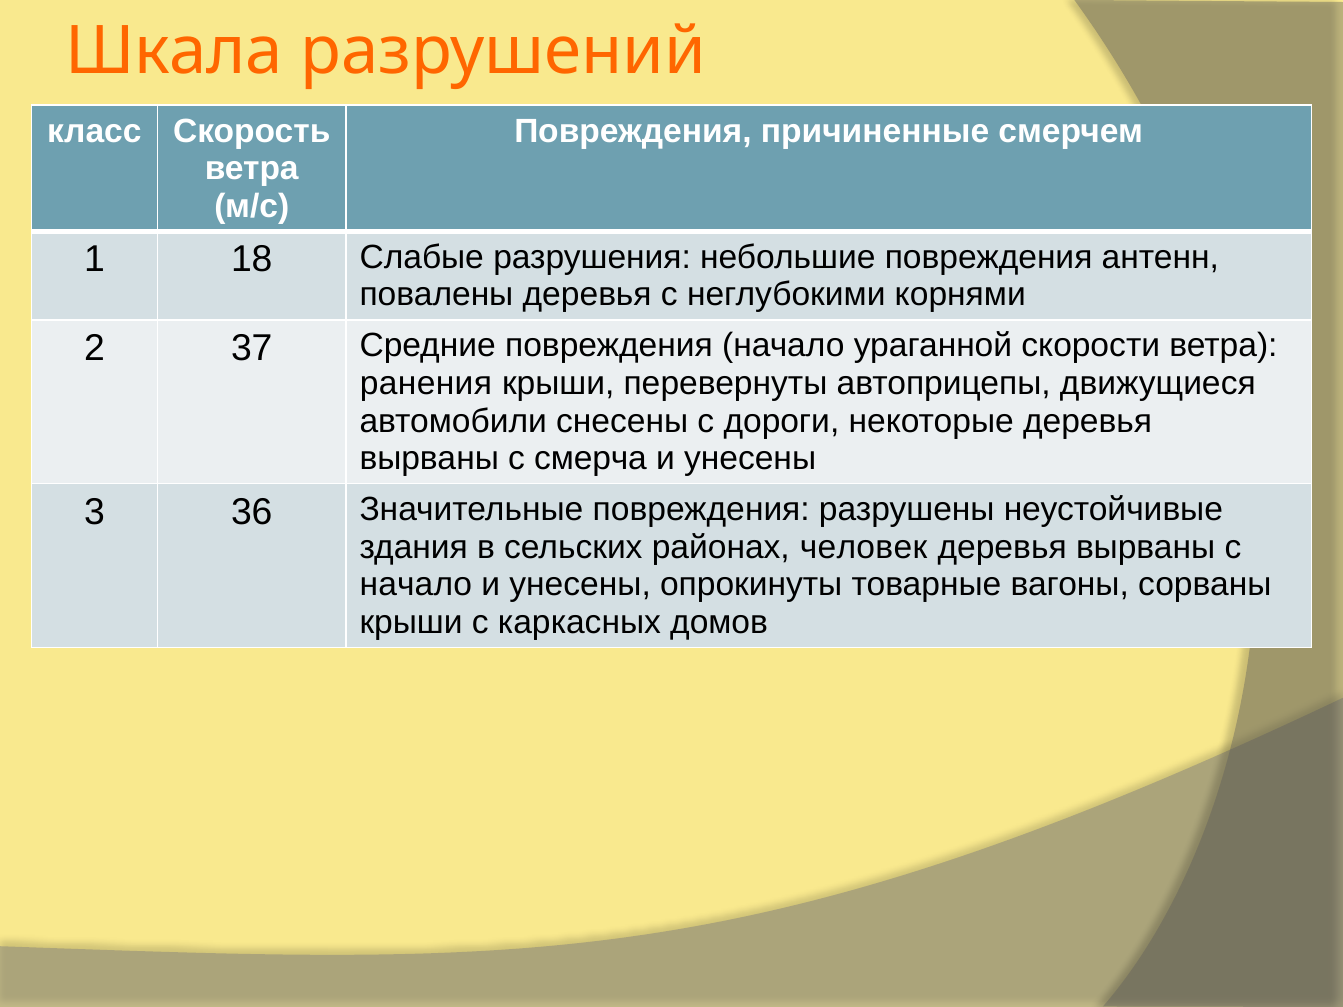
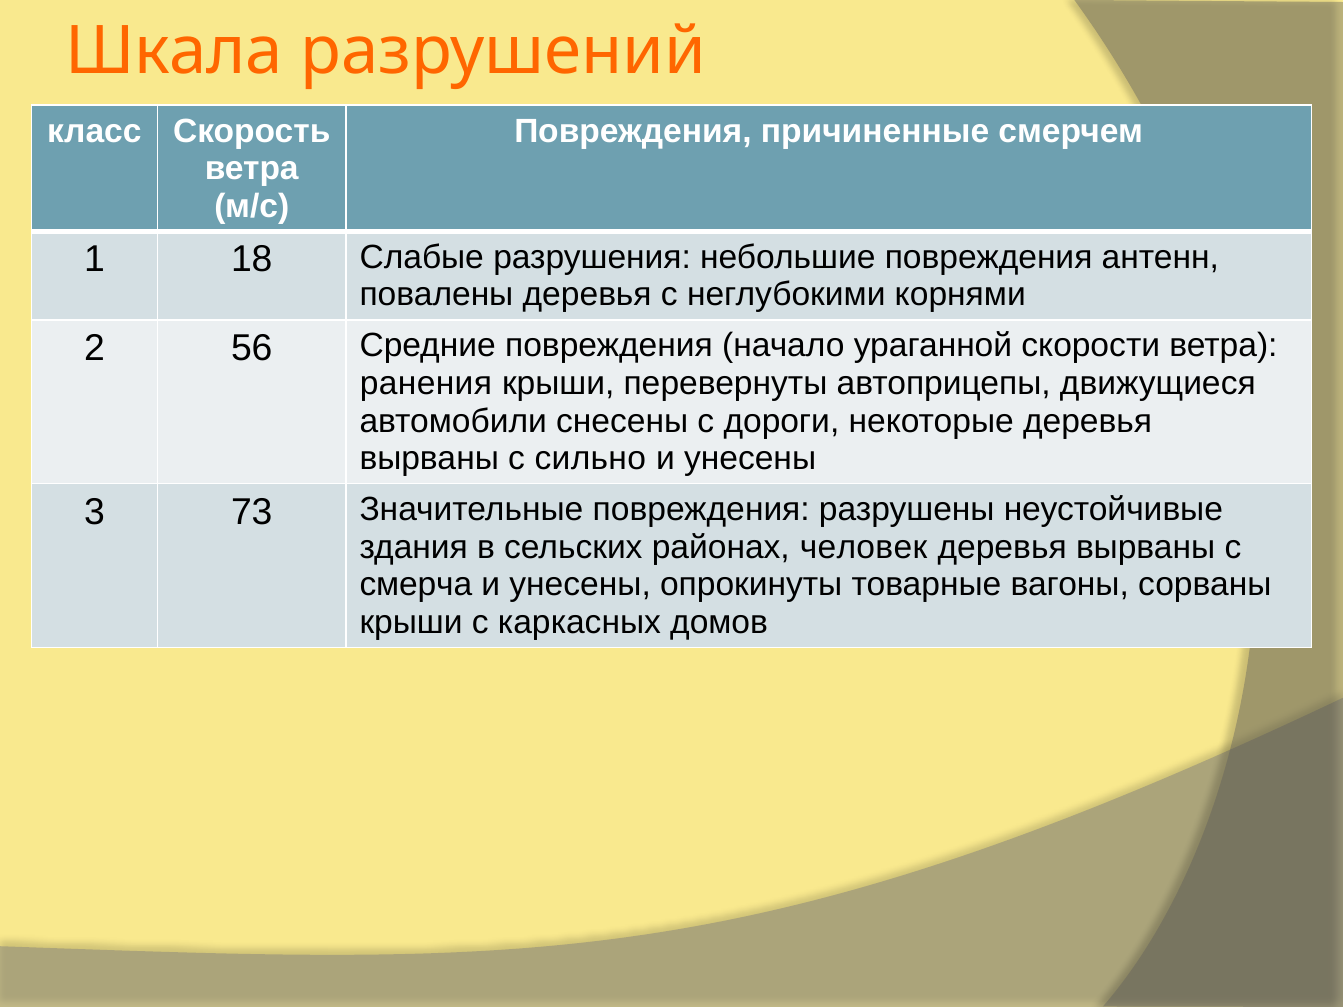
37: 37 -> 56 (252, 348)
смерча: смерча -> сильно (590, 459)
36: 36 -> 73 (252, 512)
начало: начало -> смерча (416, 585)
